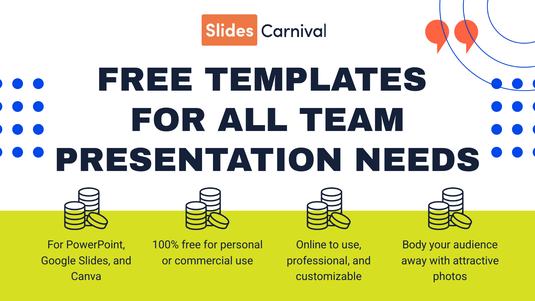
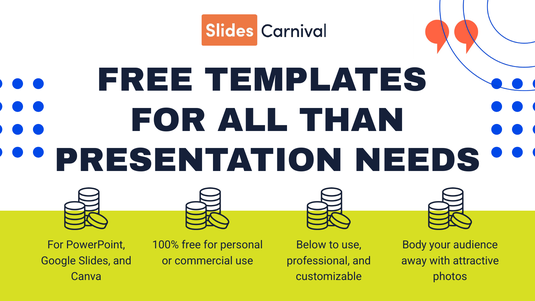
TEAM: TEAM -> THAN (352, 120)
Online: Online -> Below (311, 245)
